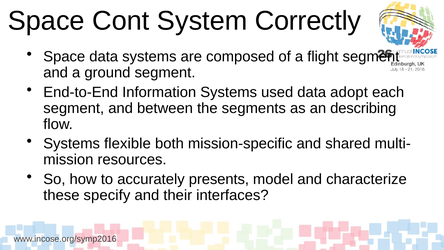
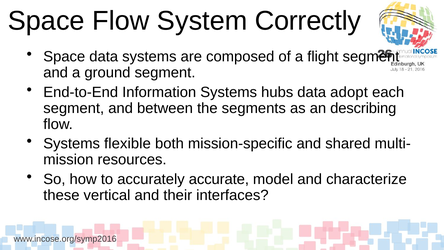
Space Cont: Cont -> Flow (121, 21)
used: used -> hubs (277, 92)
presents: presents -> accurate (219, 179)
specify: specify -> vertical (107, 195)
